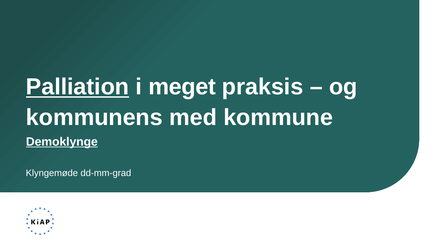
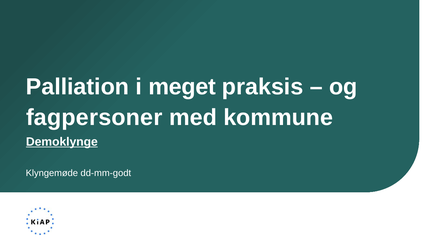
Palliation underline: present -> none (78, 87)
kommunens: kommunens -> fagpersoner (94, 118)
dd-mm-grad: dd-mm-grad -> dd-mm-godt (106, 173)
